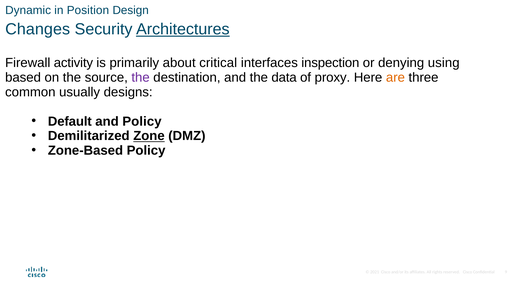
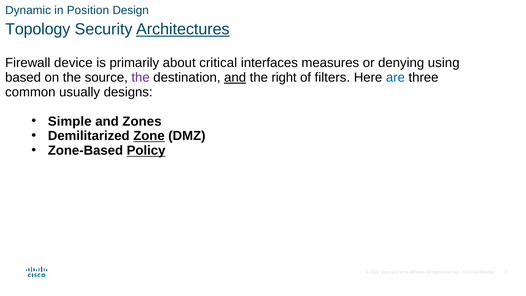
Changes: Changes -> Topology (38, 29)
activity: activity -> device (73, 63)
inspection: inspection -> measures (330, 63)
and underline: none -> present (235, 77)
data: data -> right (284, 77)
proxy: proxy -> filters (332, 77)
are colour: orange -> blue (395, 77)
Default: Default -> Simple (70, 121)
and Policy: Policy -> Zones (142, 121)
Policy underline: none -> present (146, 151)
